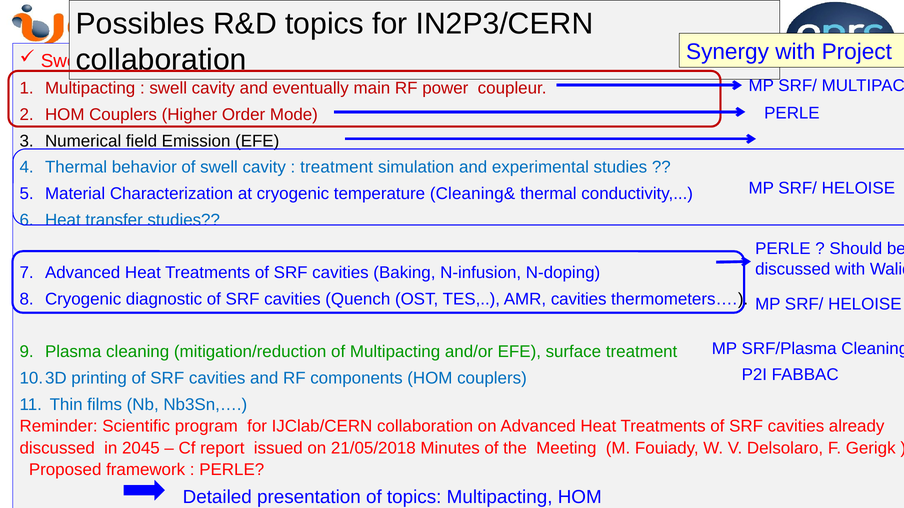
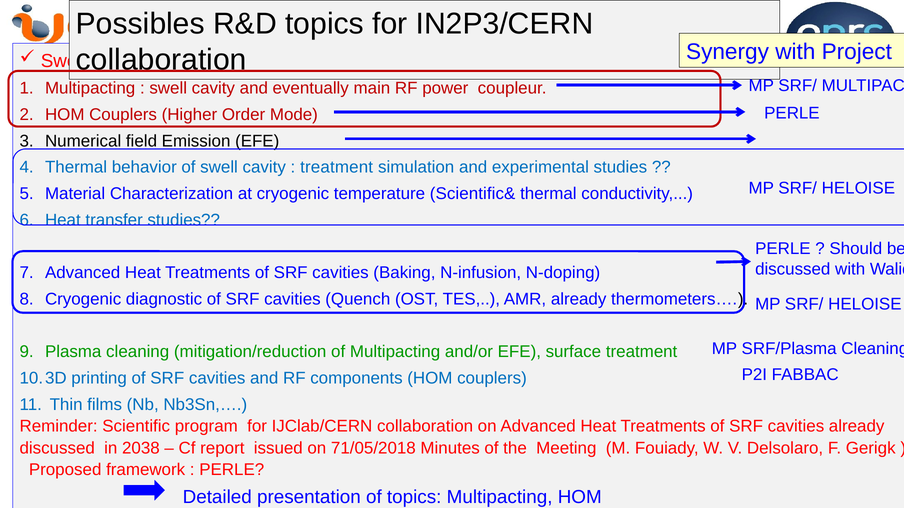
Cleaning&: Cleaning& -> Scientific& (473, 194)
AMR cavities: cavities -> already (579, 299)
2045: 2045 -> 2038 (141, 448)
21/05/2018: 21/05/2018 -> 71/05/2018 (373, 448)
